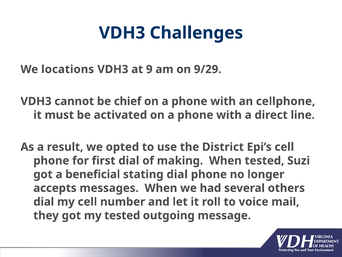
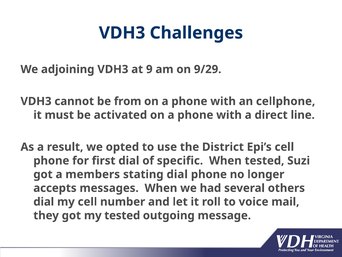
locations: locations -> adjoining (68, 69)
chief: chief -> from (128, 101)
making: making -> specific (180, 160)
beneficial: beneficial -> members (93, 174)
